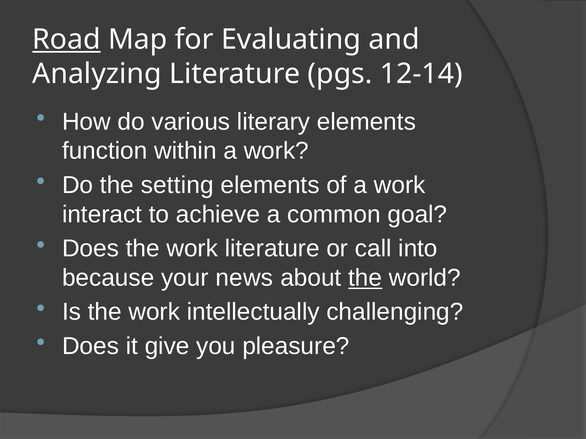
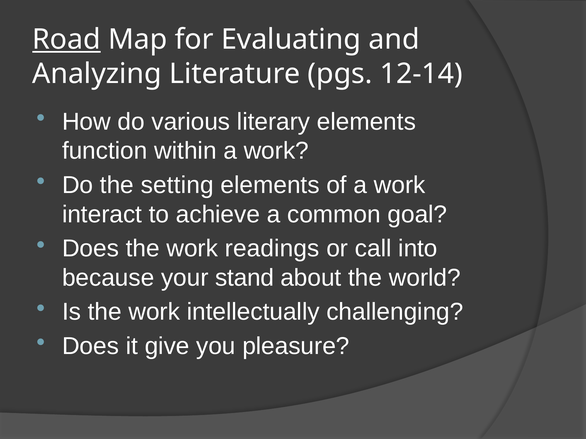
work literature: literature -> readings (272, 249)
news: news -> stand (245, 278)
the underline: present -> none (365, 278)
